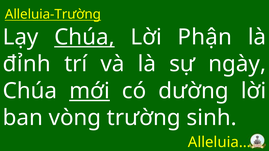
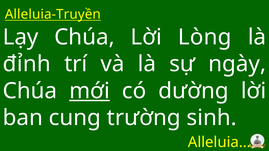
Alleluia-Trường: Alleluia-Trường -> Alleluia-Truyền (53, 14)
Chúa underline: present -> none (84, 37)
Phận: Phận -> Lòng (205, 37)
vòng: vòng -> cung (75, 118)
